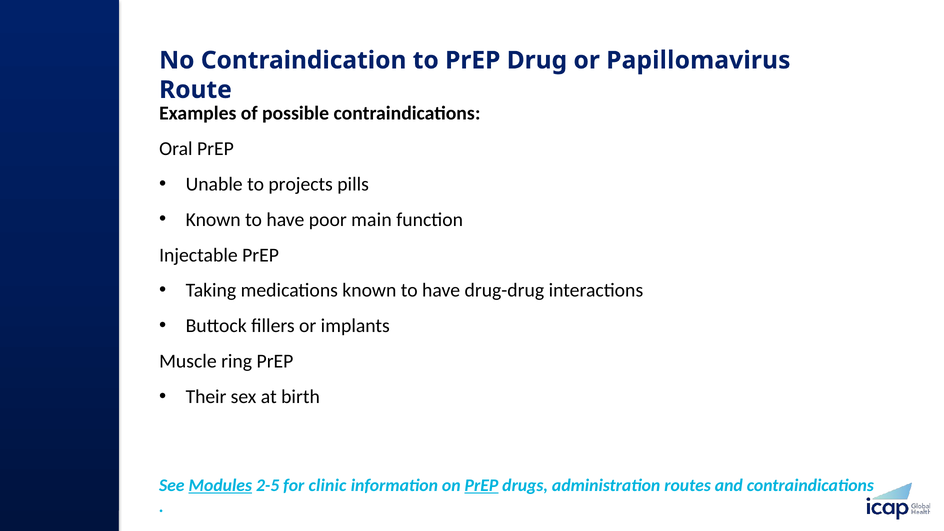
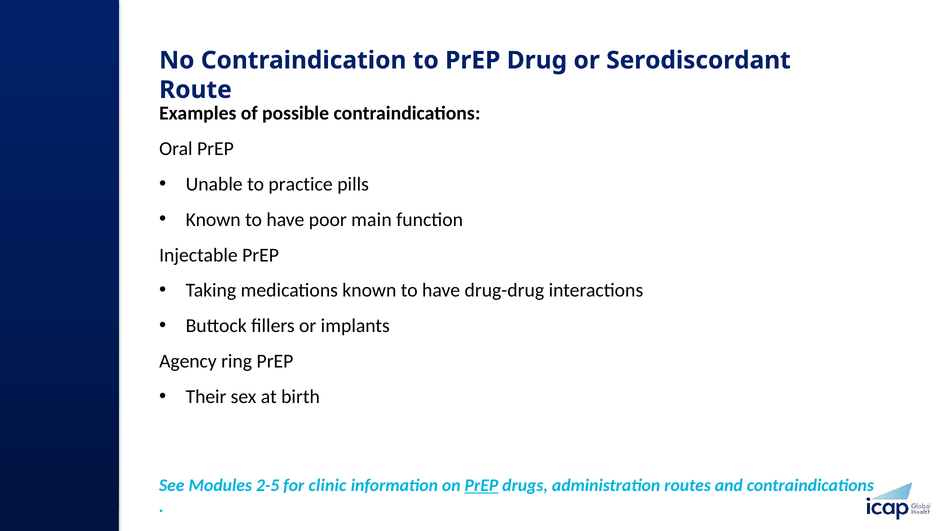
Papillomavirus: Papillomavirus -> Serodiscordant (698, 60)
projects: projects -> practice (301, 184)
Muscle: Muscle -> Agency (188, 361)
Modules underline: present -> none (220, 485)
